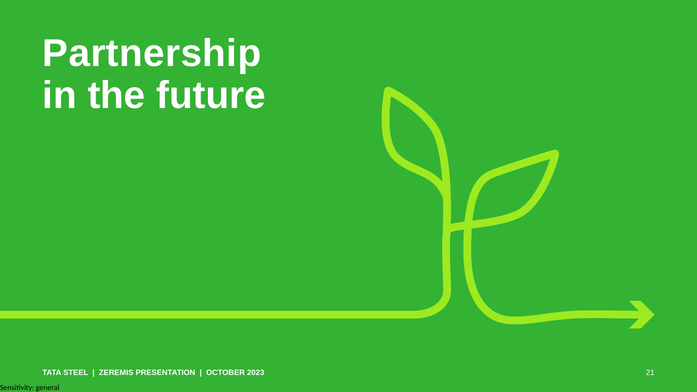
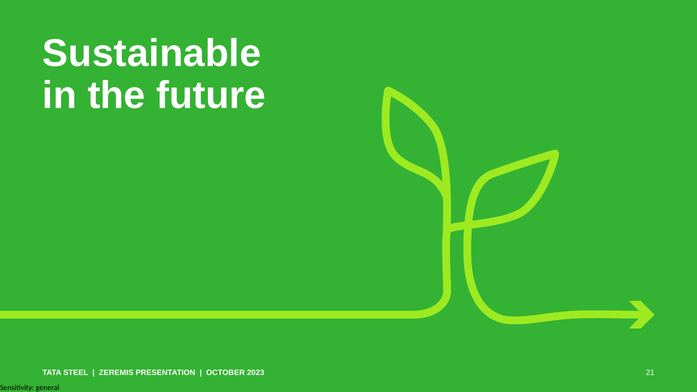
Partnership: Partnership -> Sustainable (152, 54)
